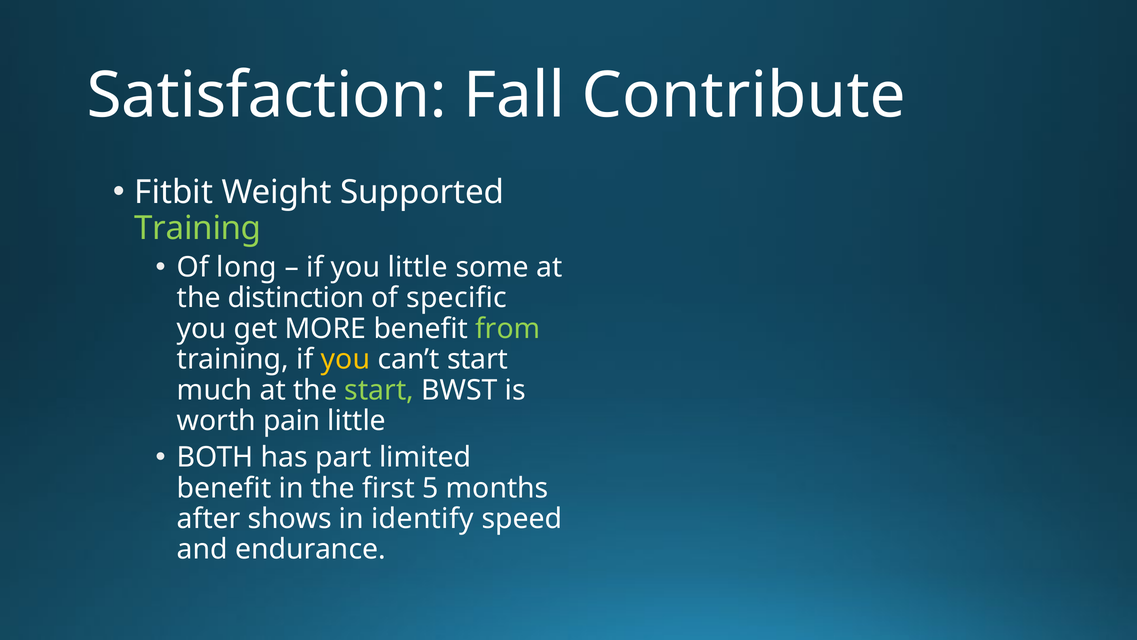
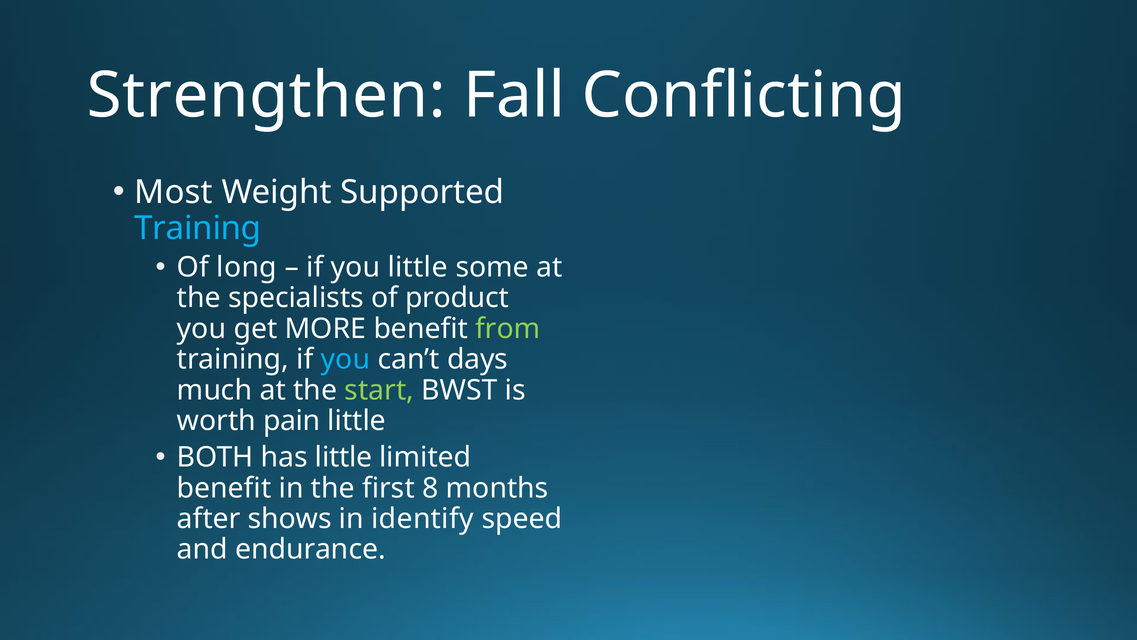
Satisfaction: Satisfaction -> Strengthen (266, 95)
Contribute: Contribute -> Conflicting (744, 95)
Fitbit: Fitbit -> Most (174, 192)
Training colour: light green -> light blue (198, 228)
distinction: distinction -> specialists (296, 298)
specific: specific -> product (457, 298)
you colour: yellow -> light blue (346, 359)
can’t start: start -> days (478, 359)
has part: part -> little (344, 457)
5: 5 -> 8 (430, 488)
